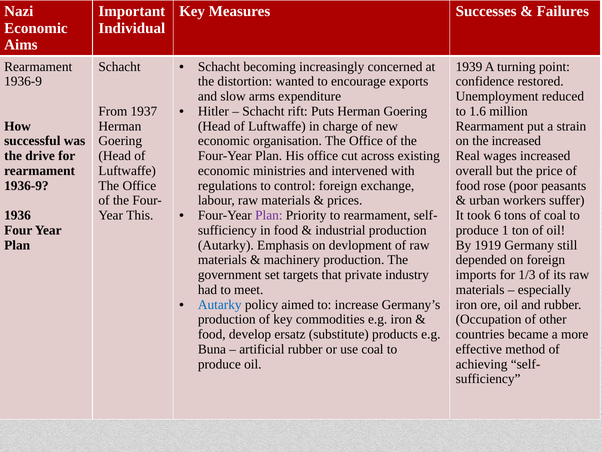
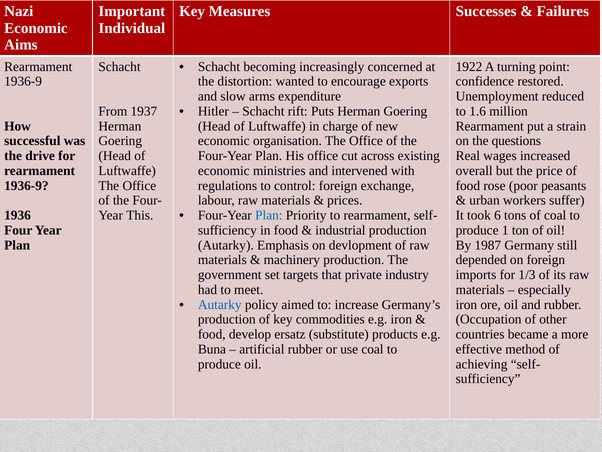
1939: 1939 -> 1922 (469, 67)
the increased: increased -> questions (516, 141)
Plan colour: purple -> blue (269, 215)
1919: 1919 -> 1987 (488, 245)
